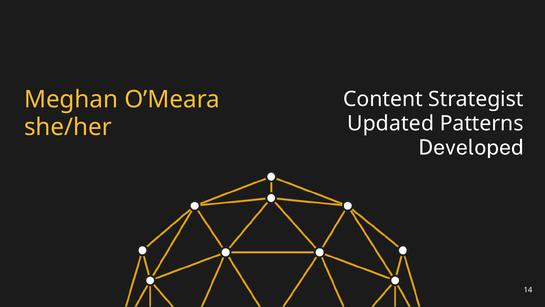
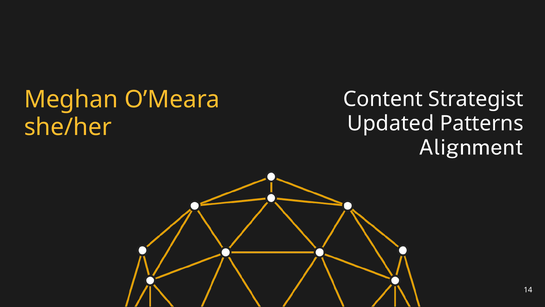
Developed: Developed -> Alignment (471, 147)
